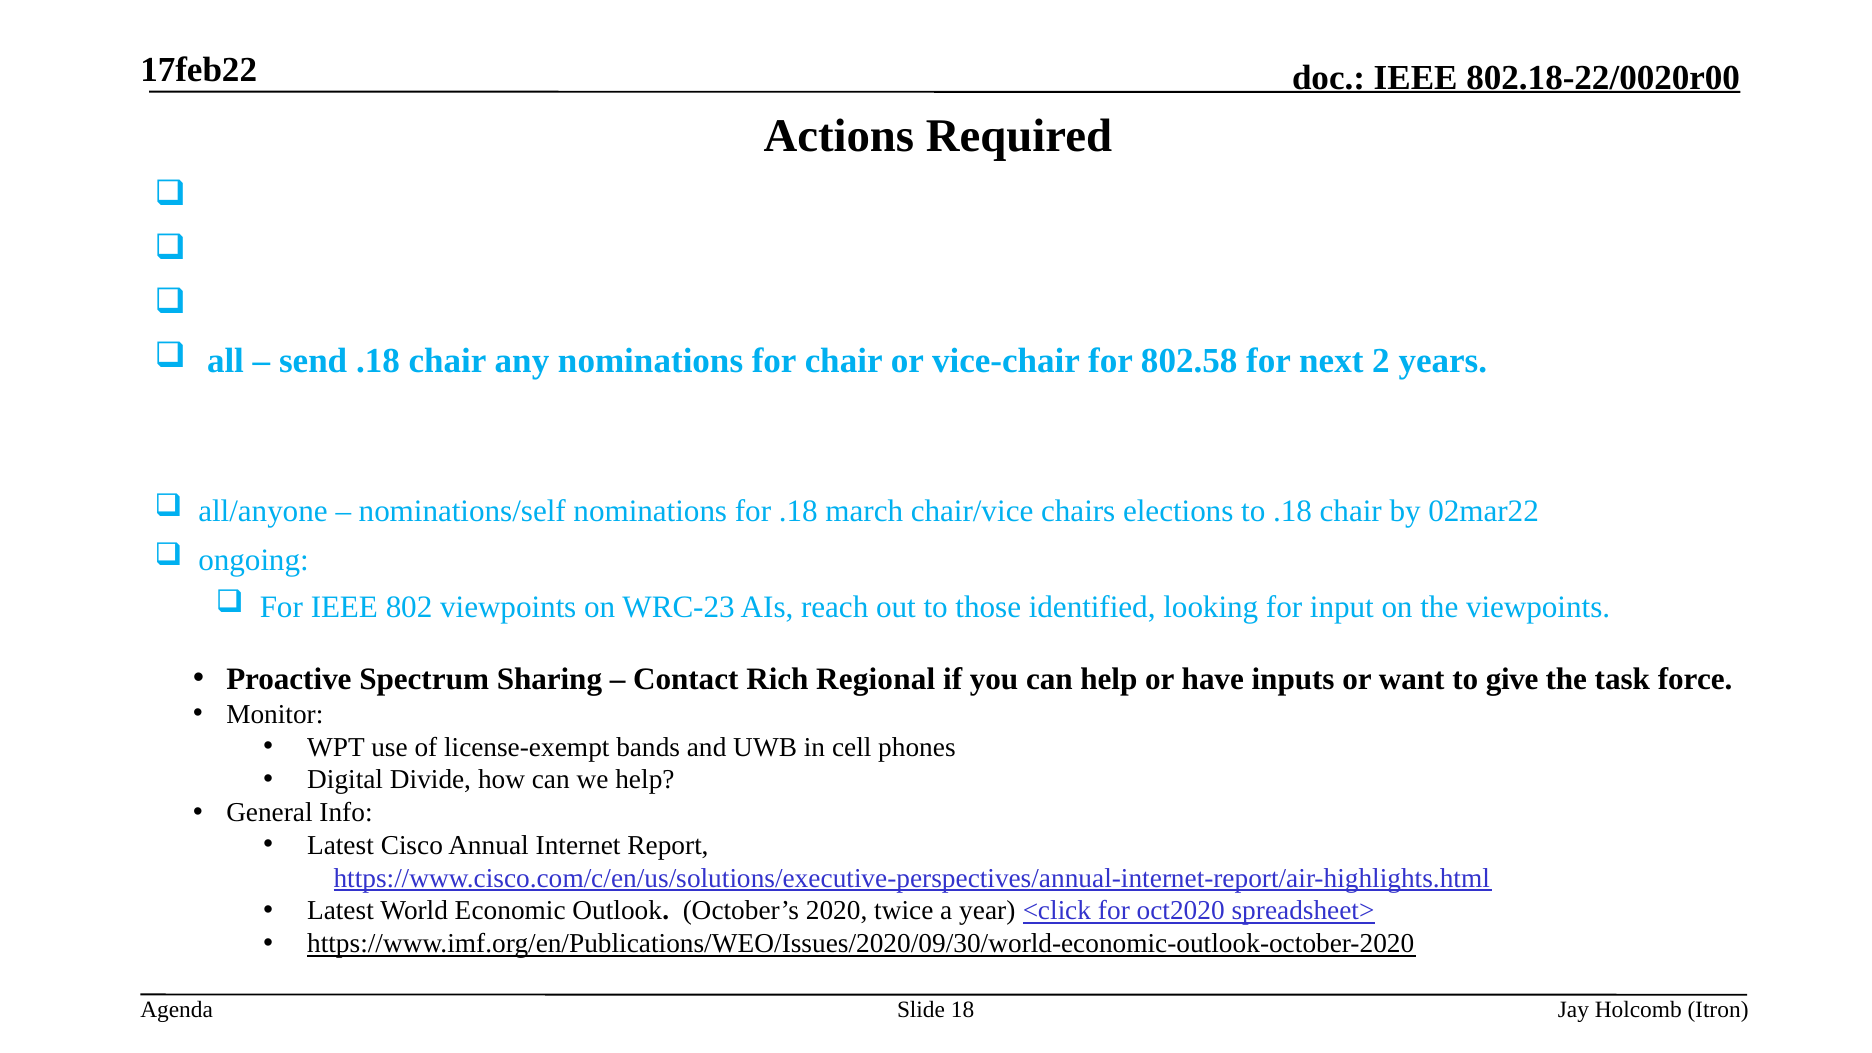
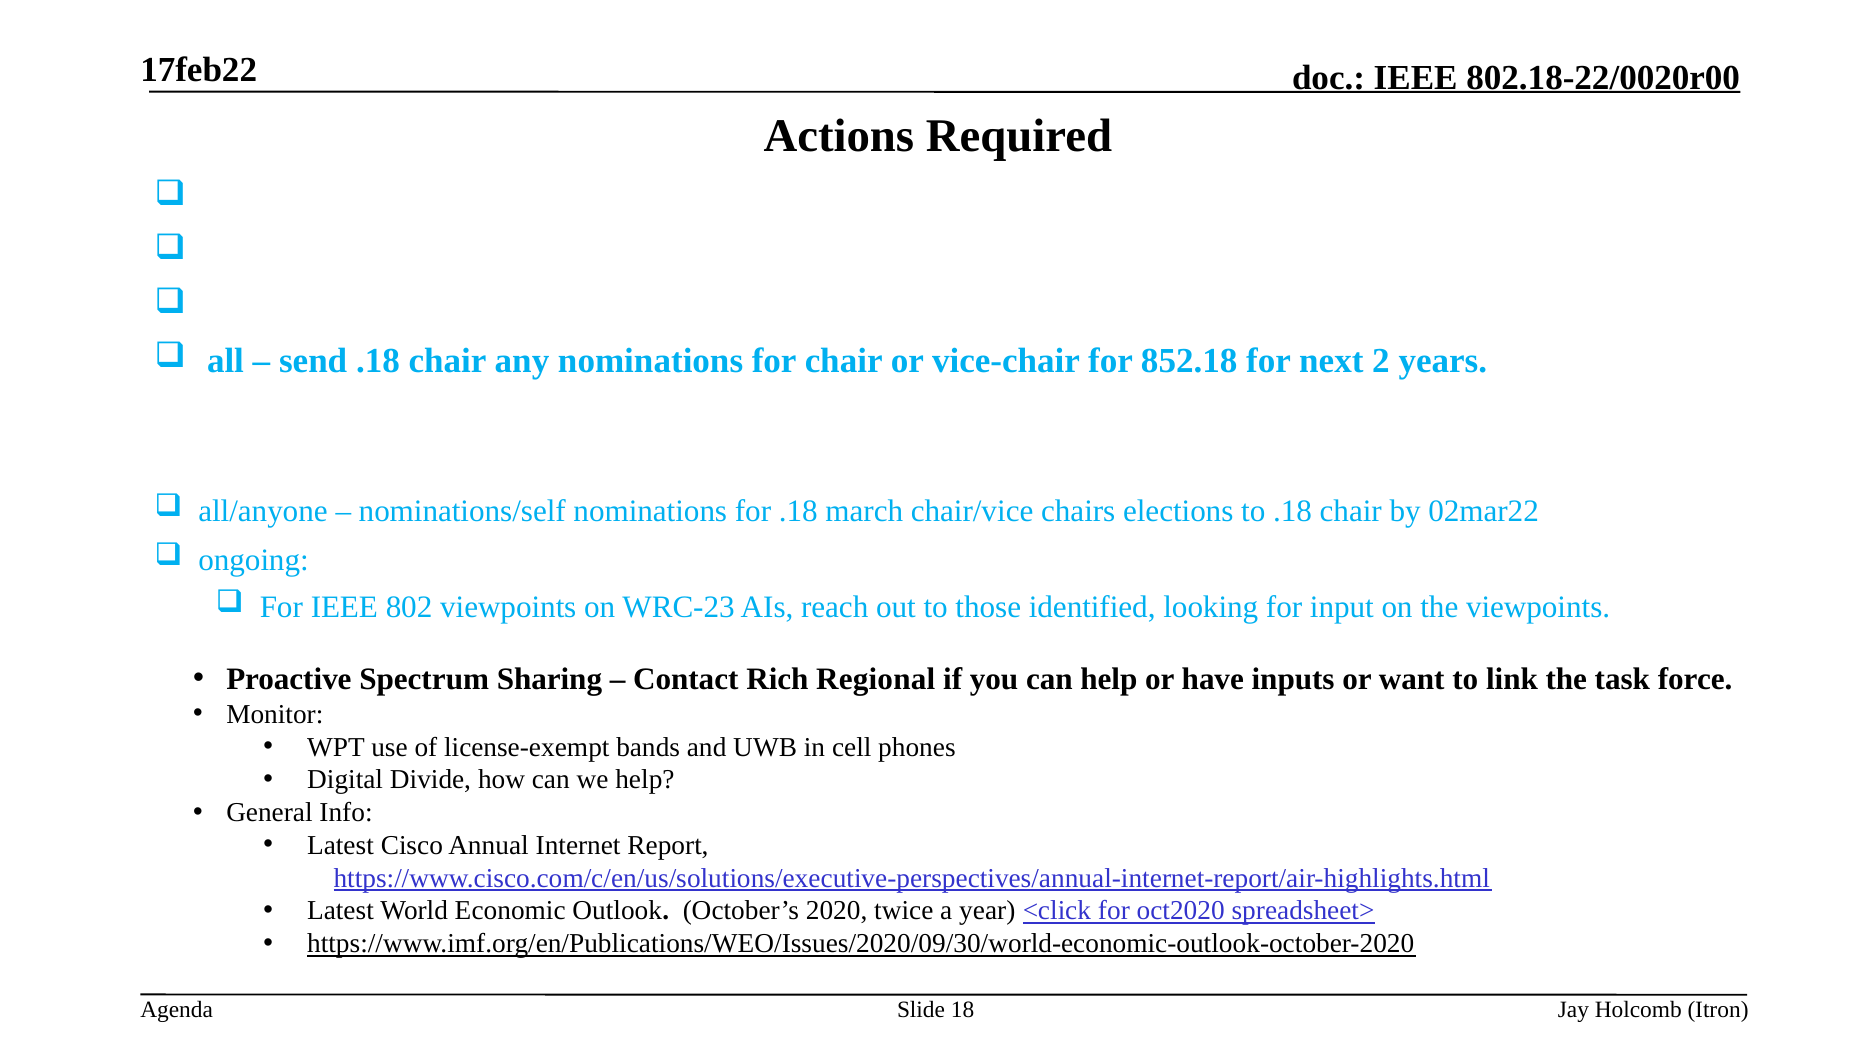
802.58: 802.58 -> 852.18 (1189, 361)
give: give -> link (1512, 679)
